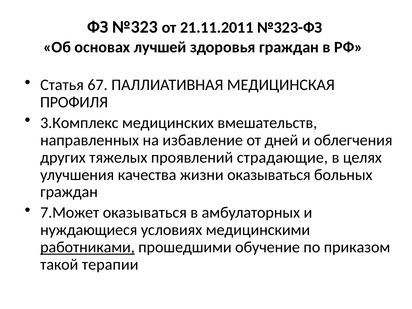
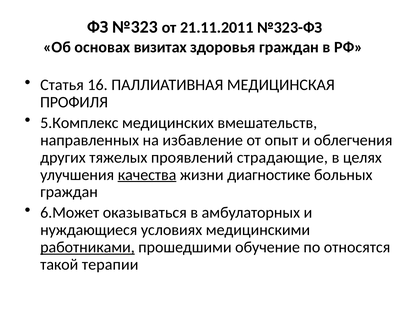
лучшей: лучшей -> визитах (160, 47)
67: 67 -> 16 (98, 85)
3.Комплекс: 3.Комплекс -> 5.Комплекс (79, 123)
дней: дней -> опыт (281, 140)
качества underline: none -> present (147, 175)
жизни оказываться: оказываться -> диагностике (269, 175)
7.Может: 7.Может -> 6.Может (70, 213)
приказом: приказом -> относятся (357, 247)
